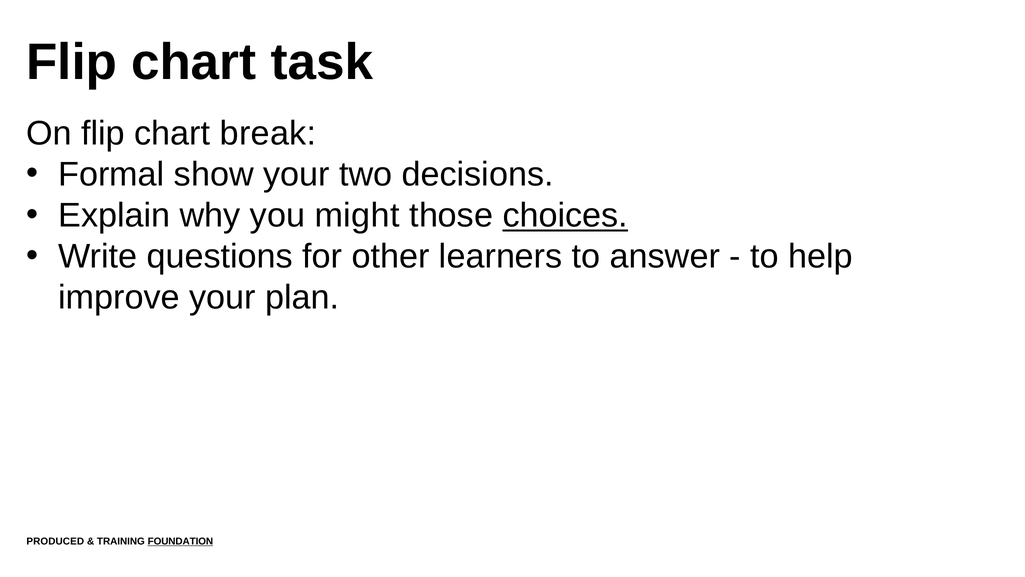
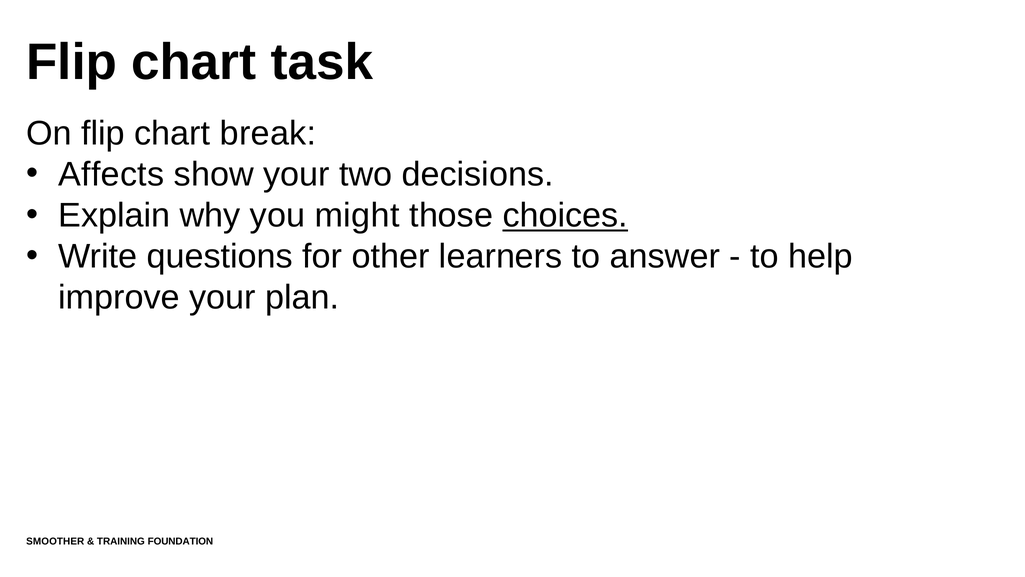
Formal: Formal -> Affects (111, 174)
PRODUCED: PRODUCED -> SMOOTHER (55, 541)
FOUNDATION underline: present -> none (180, 541)
